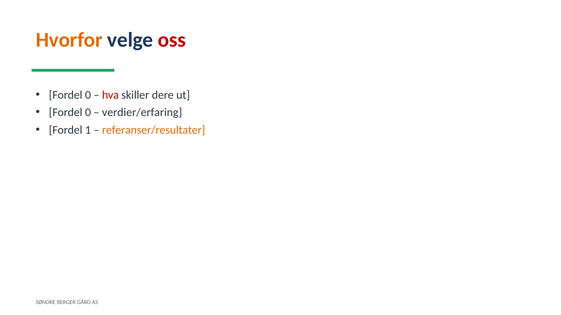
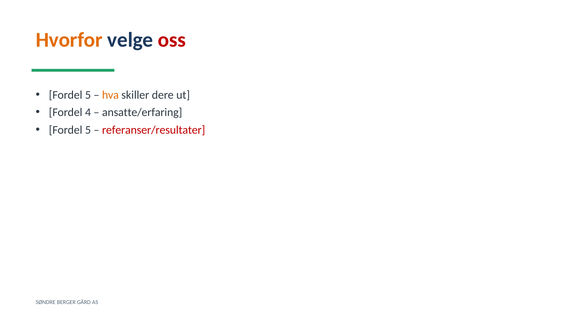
0: 0 -> 5 (88, 95)
hva colour: red -> orange (110, 95)
0: 0 -> 4 (88, 113)
verdier/erfaring: verdier/erfaring -> ansatte/erfaring (142, 113)
1: 1 -> 5 (88, 130)
referanser/resultater colour: orange -> red (154, 130)
